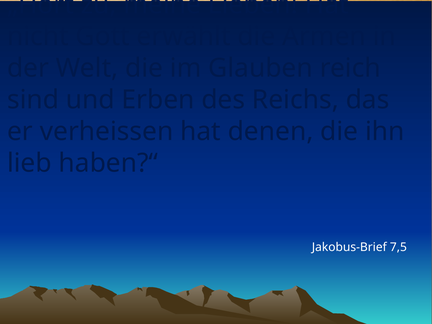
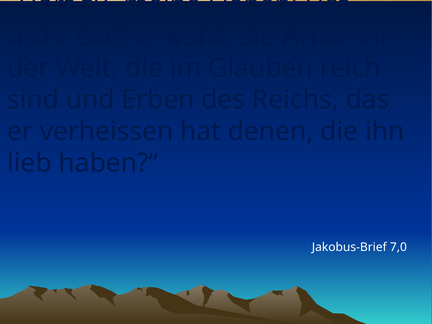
7,5: 7,5 -> 7,0 (398, 247)
